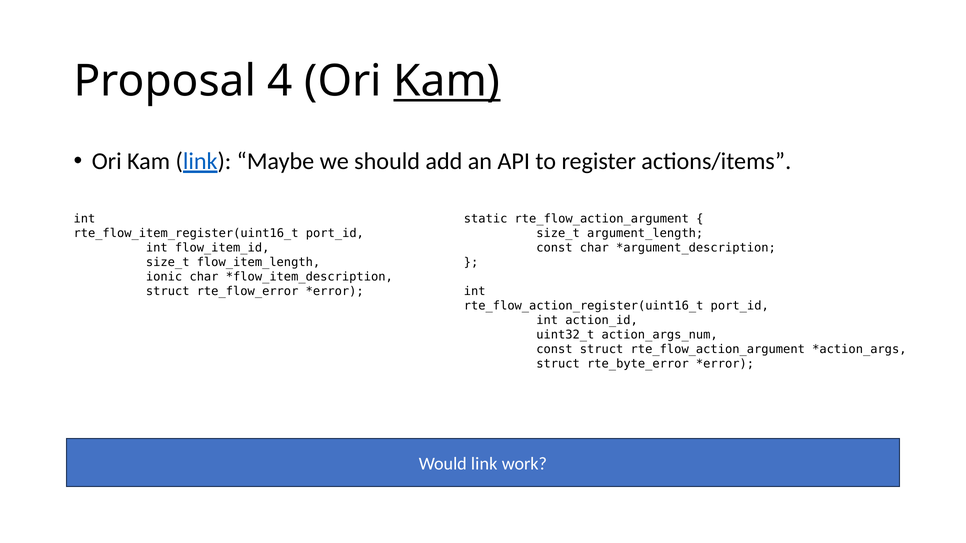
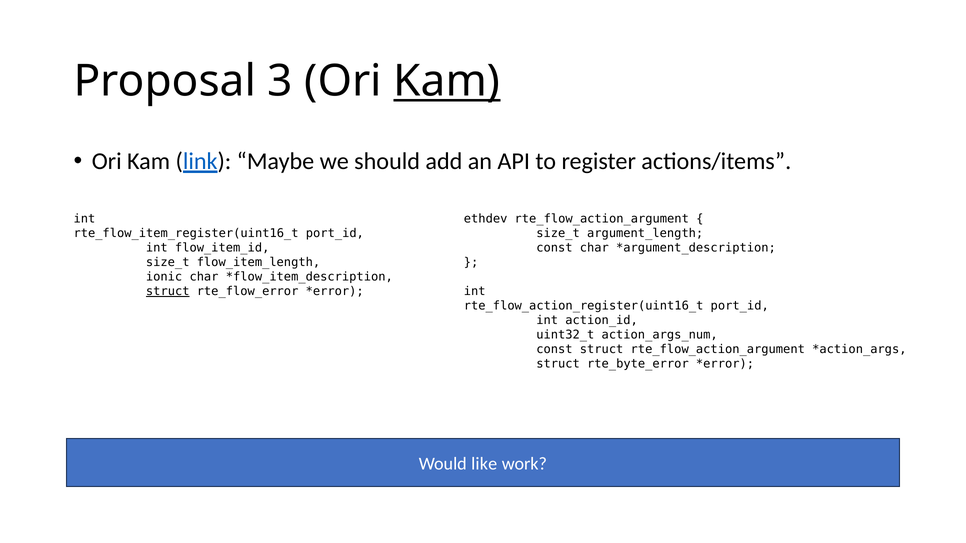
4: 4 -> 3 (280, 81)
static: static -> ethdev (486, 219)
struct underline: none -> present (168, 291)
Would link: link -> like (484, 464)
